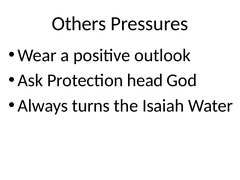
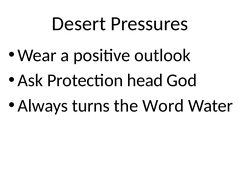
Others: Others -> Desert (79, 24)
Isaiah: Isaiah -> Word (163, 106)
